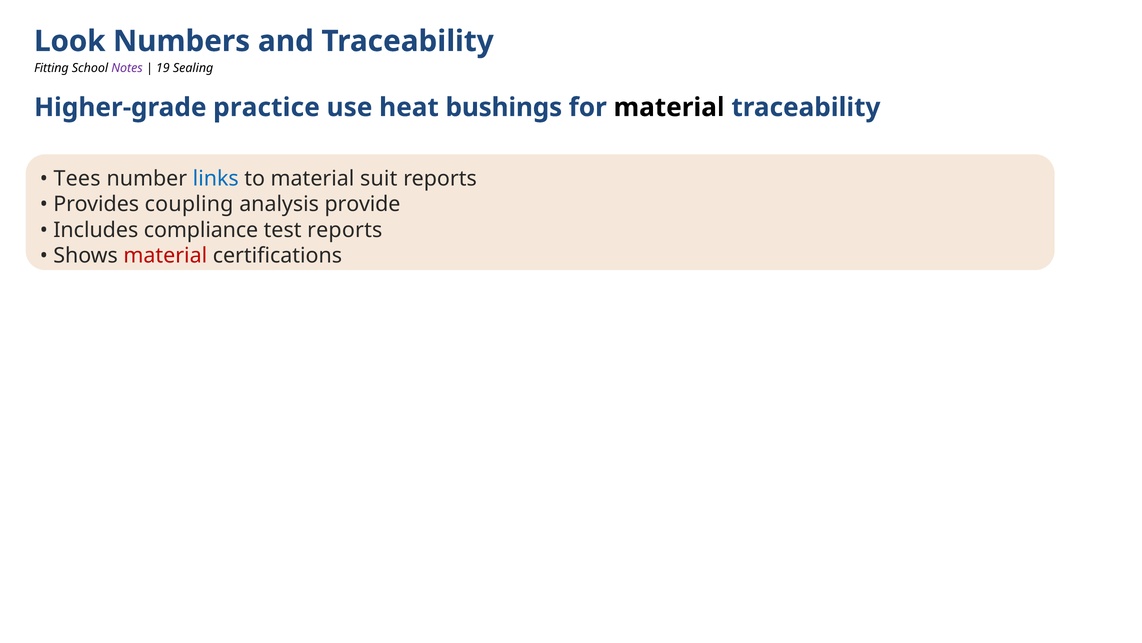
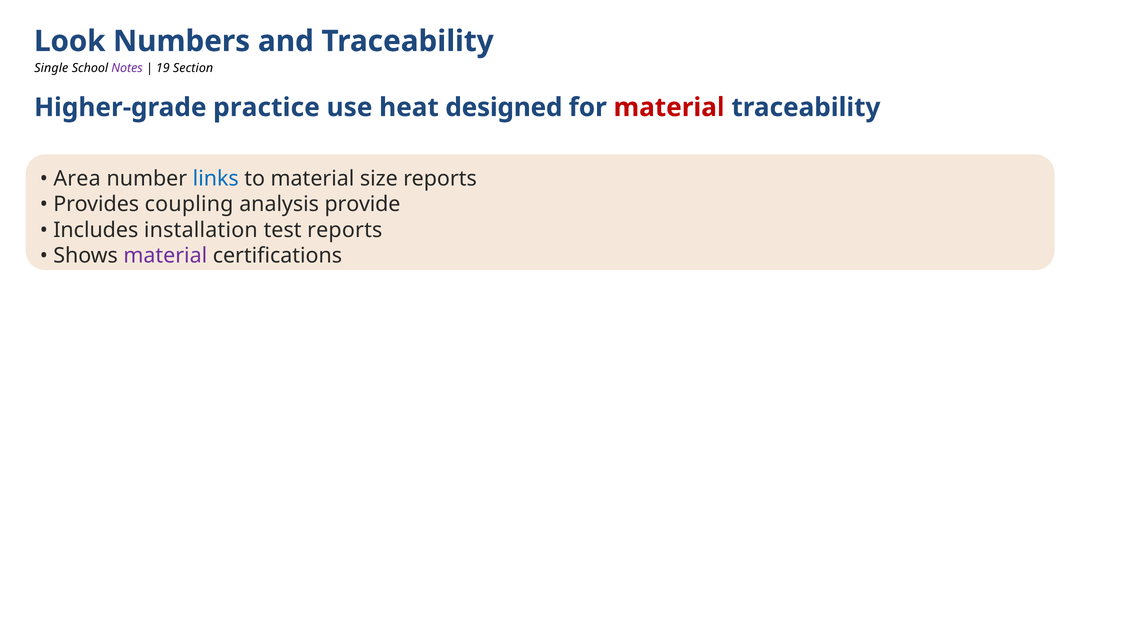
Fitting: Fitting -> Single (51, 68)
Sealing: Sealing -> Section (193, 68)
bushings: bushings -> designed (504, 107)
material colour: black -> red (669, 107)
Tees: Tees -> Area (77, 179)
suit: suit -> size (379, 179)
compliance: compliance -> installation (201, 230)
material colour: red -> purple (165, 256)
